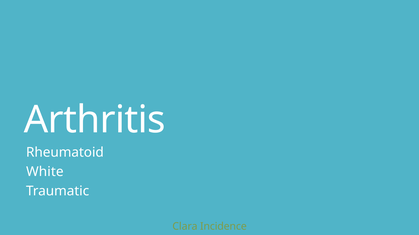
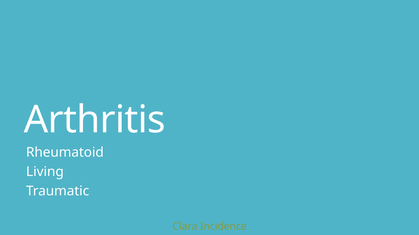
White: White -> Living (45, 172)
